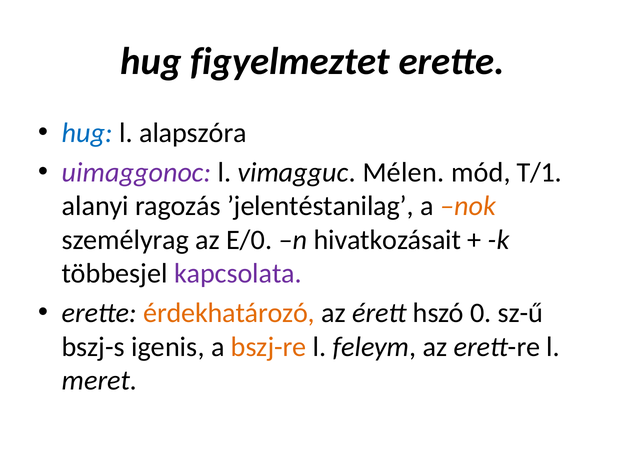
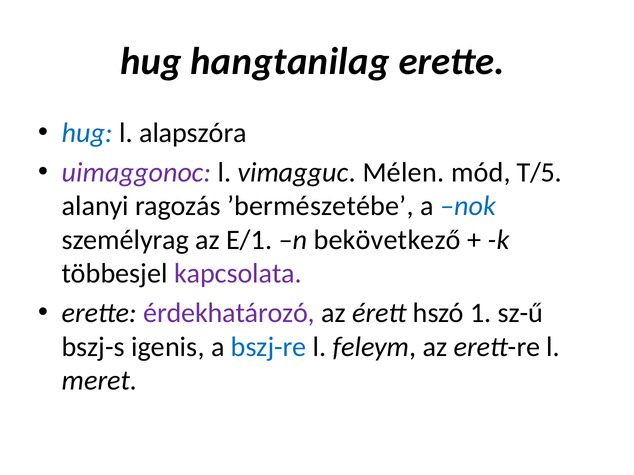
figyelmeztet: figyelmeztet -> hangtanilag (290, 61)
T/1: T/1 -> T/5 (539, 172)
’jelentéstanilag: ’jelentéstanilag -> ’bermészetébe (320, 206)
nok colour: orange -> blue (468, 206)
E/0: E/0 -> E/1 (249, 240)
hivatkozásait: hivatkozásait -> bekövetkező (387, 240)
érdekhatározó colour: orange -> purple (229, 313)
0: 0 -> 1 (481, 313)
bszj-re colour: orange -> blue (269, 347)
